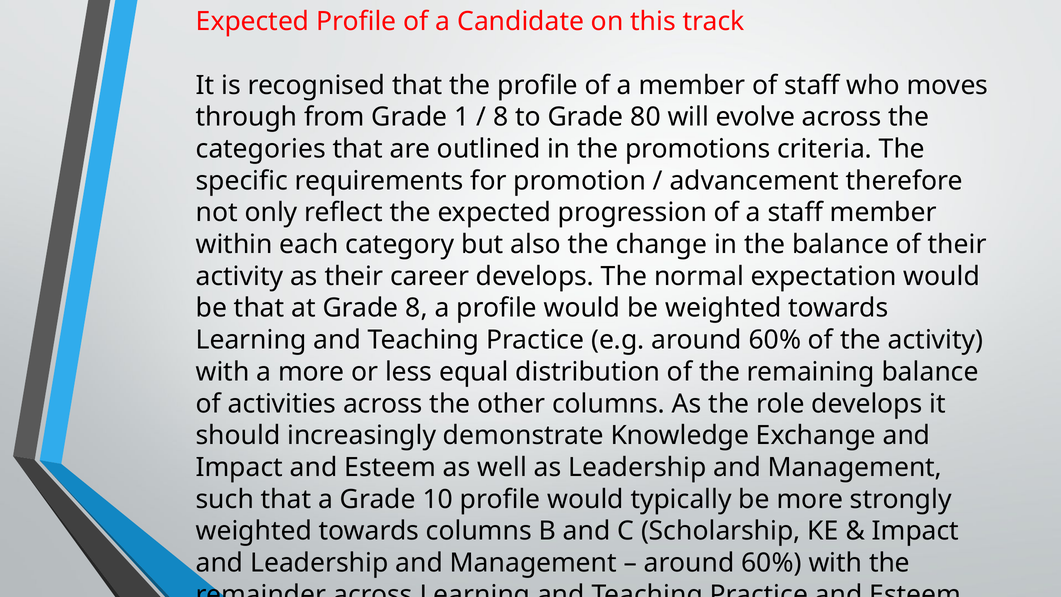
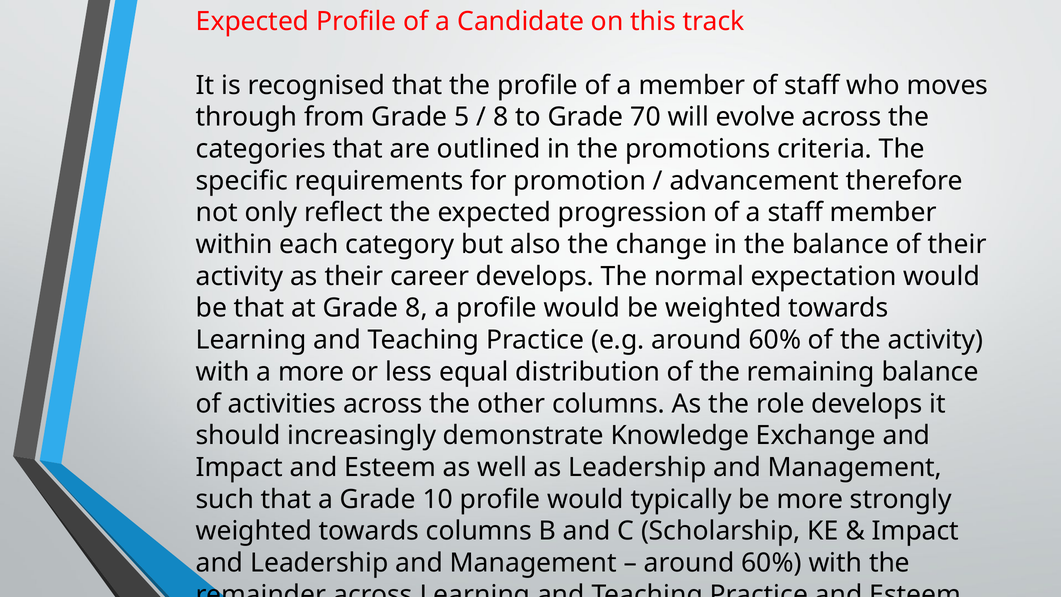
1: 1 -> 5 (462, 117)
80: 80 -> 70 (646, 117)
